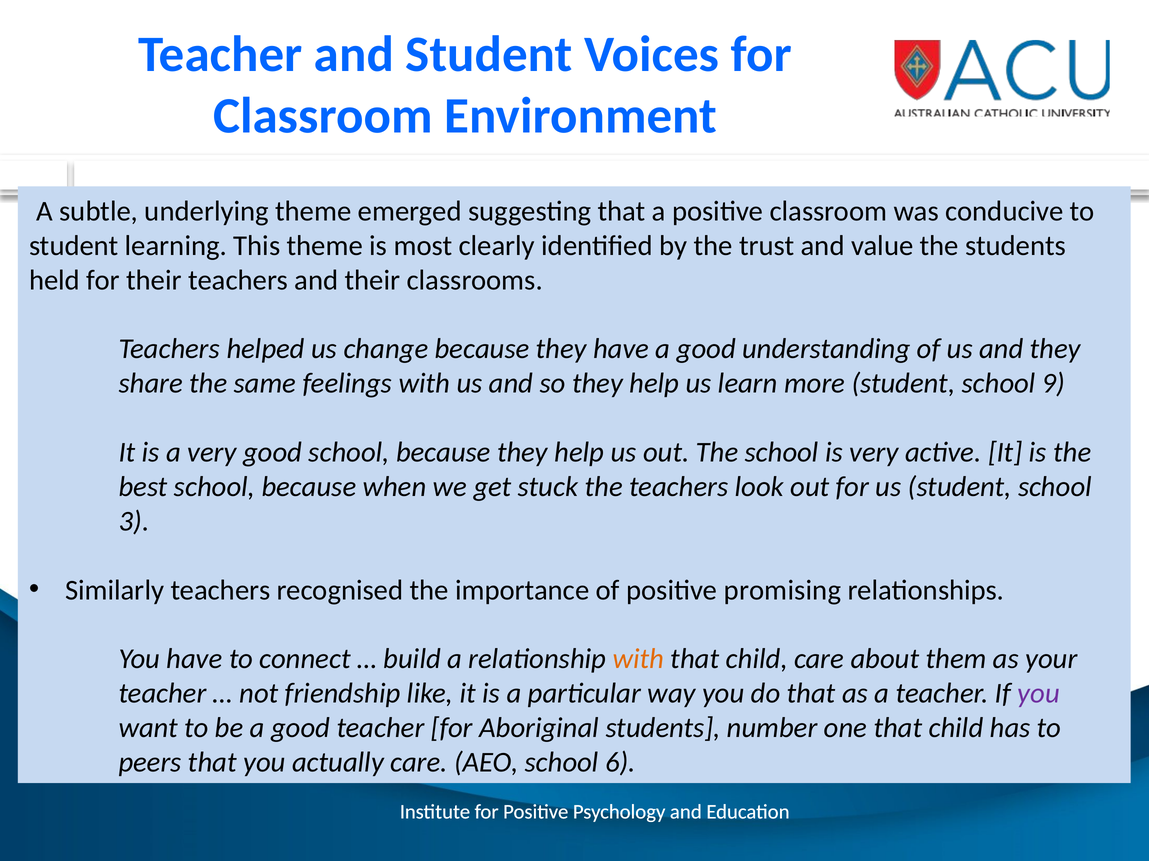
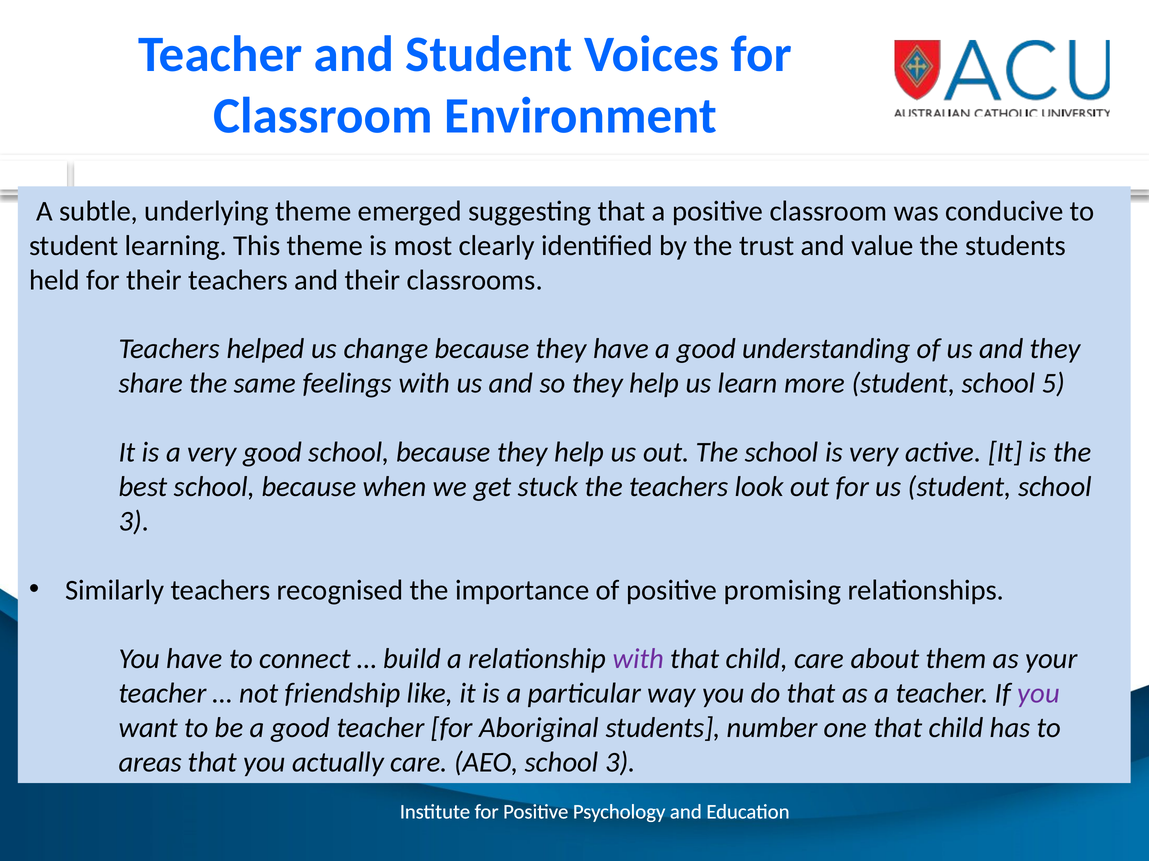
9: 9 -> 5 (1054, 384)
with colour: orange -> purple (638, 660)
peers: peers -> areas (150, 763)
AEO school 6: 6 -> 3 (620, 763)
